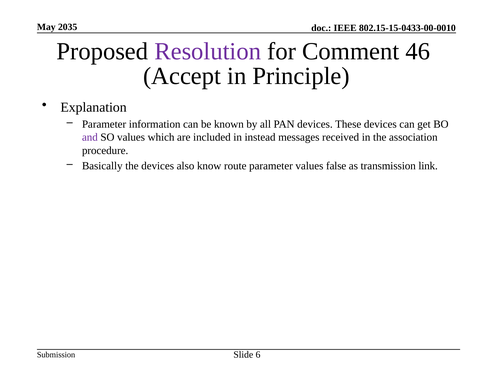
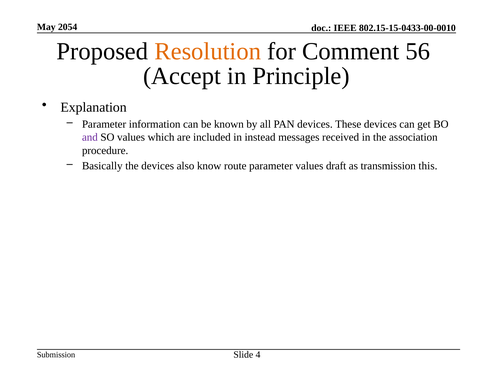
2035: 2035 -> 2054 (68, 27)
Resolution colour: purple -> orange (208, 51)
46: 46 -> 56 (418, 51)
false: false -> draft (336, 166)
link: link -> this (428, 166)
6: 6 -> 4 (258, 354)
